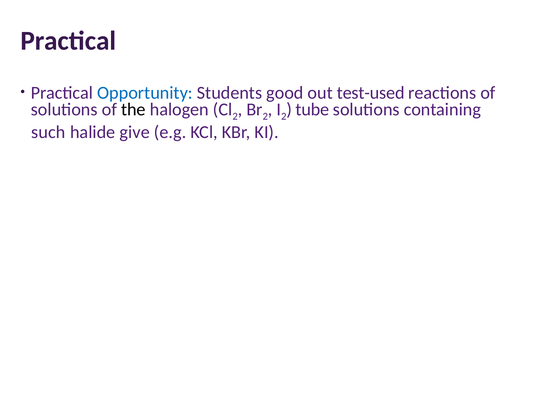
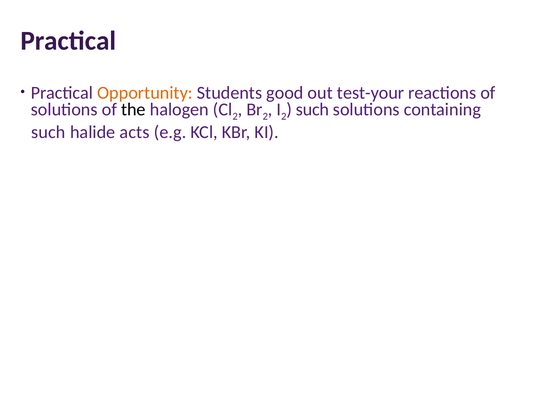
Opportunity colour: blue -> orange (145, 93)
test-used: test-used -> test-your (371, 93)
tube: tube -> such (312, 110)
give: give -> acts (135, 132)
